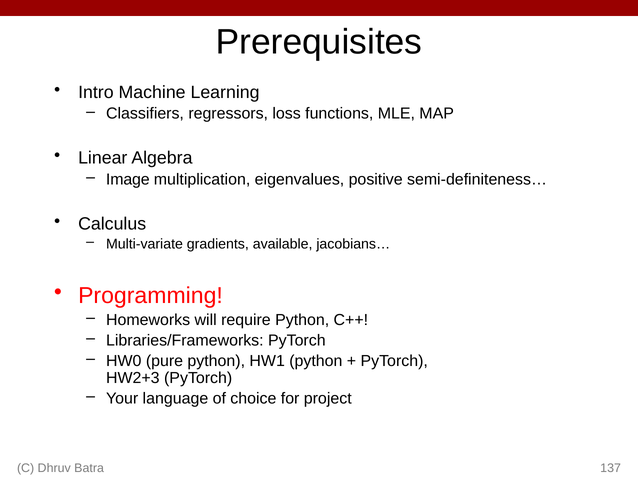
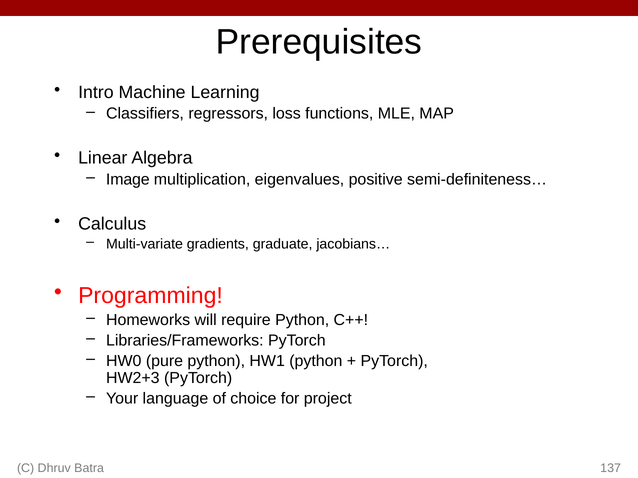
available: available -> graduate (283, 244)
